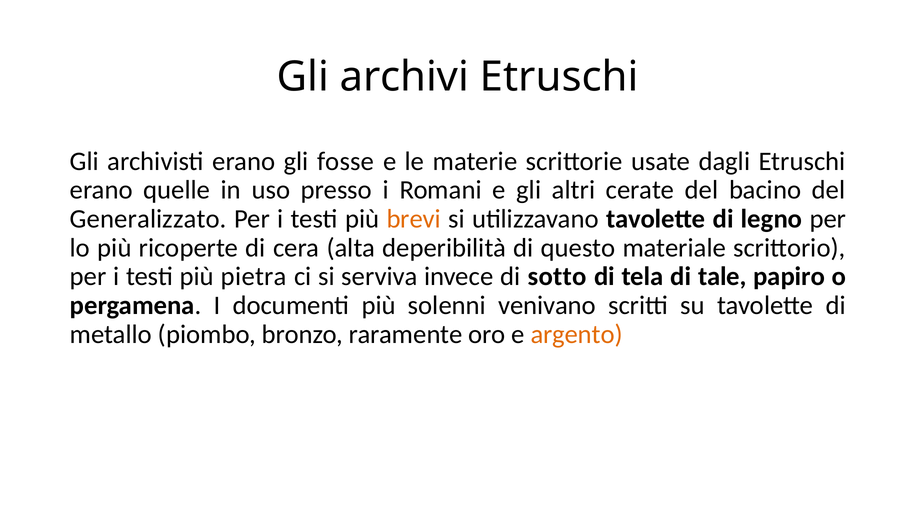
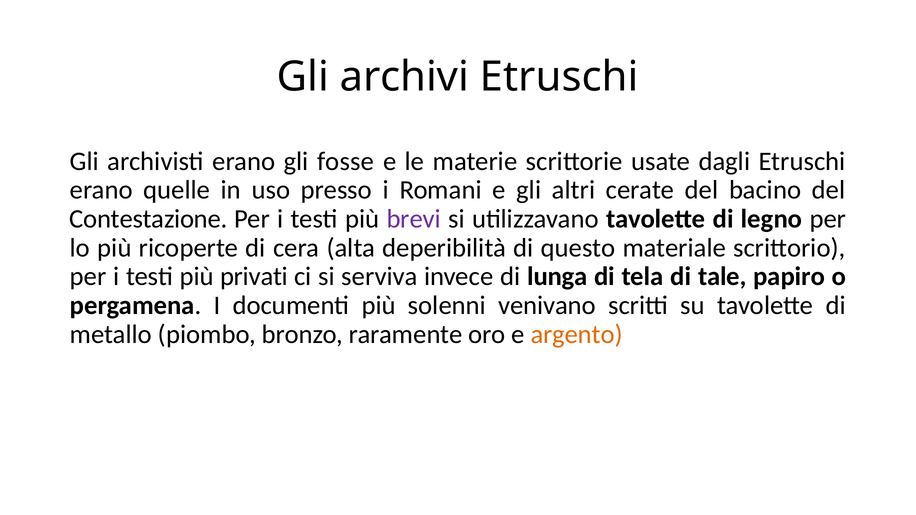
Generalizzato: Generalizzato -> Contestazione (148, 219)
brevi colour: orange -> purple (414, 219)
pietra: pietra -> privati (254, 277)
sotto: sotto -> lunga (557, 277)
